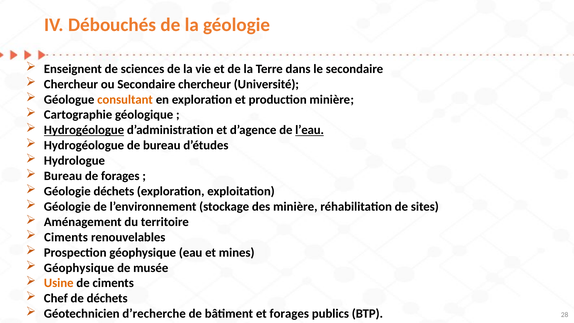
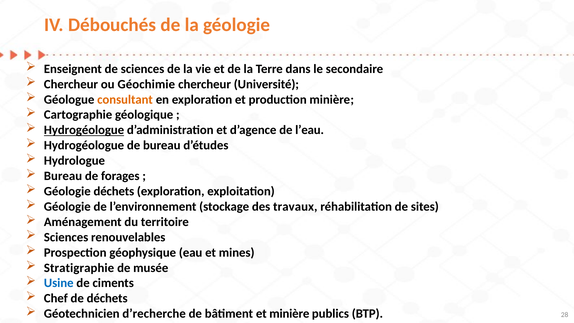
ou Secondaire: Secondaire -> Géochimie (146, 84)
l’eau underline: present -> none (310, 130)
des minière: minière -> travaux (295, 207)
Ciments: Ciments -> Sciences (66, 237)
Géophysique: Géophysique -> Stratigraphie (79, 268)
Usine colour: orange -> blue (59, 283)
et forages: forages -> minière (289, 314)
